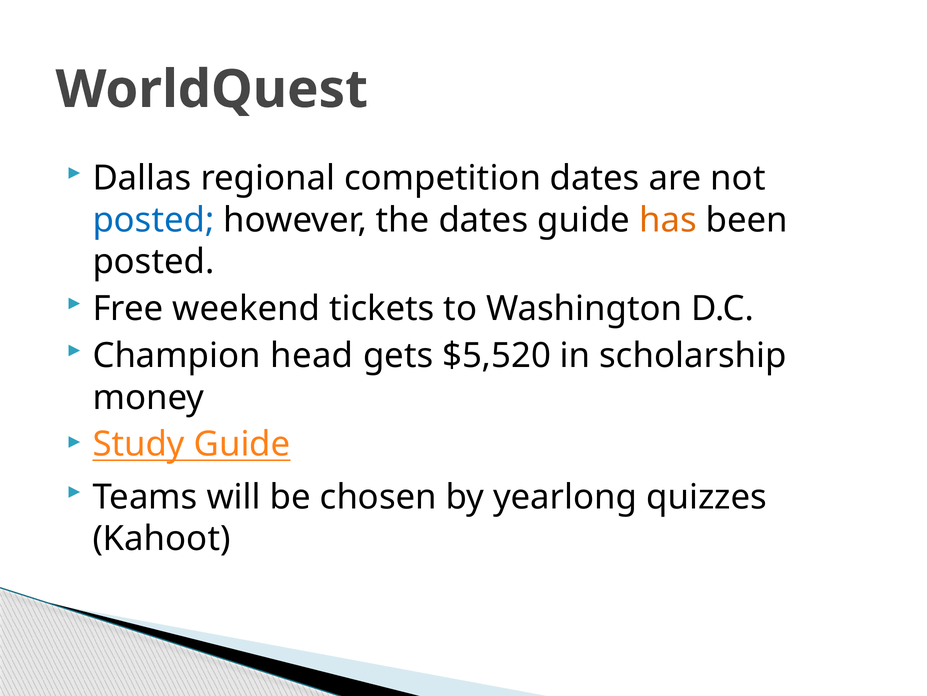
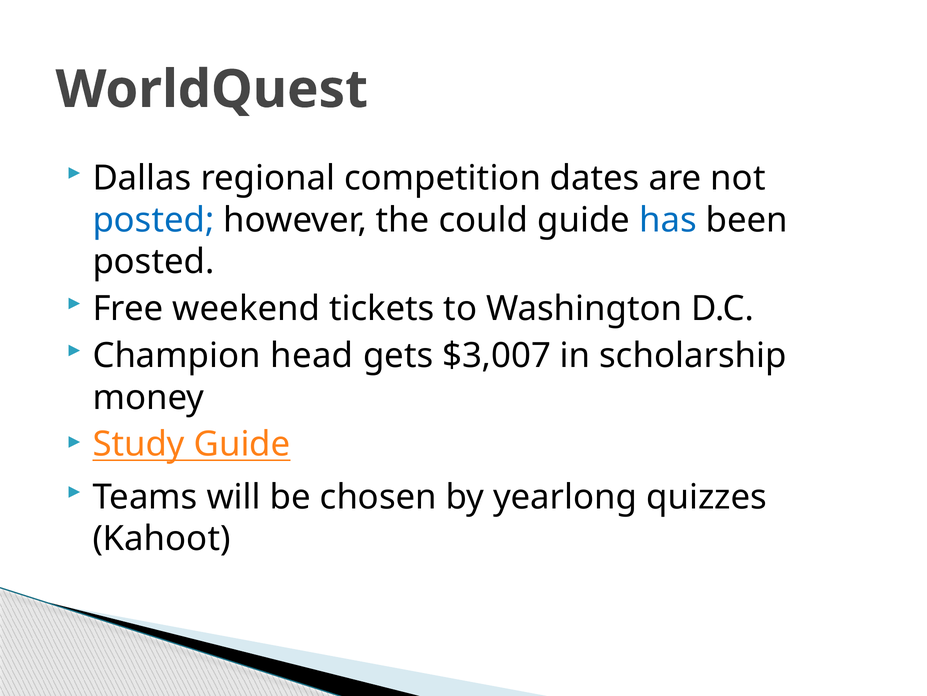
the dates: dates -> could (483, 220)
has colour: orange -> blue (668, 220)
$5,520: $5,520 -> $3,007 (497, 355)
